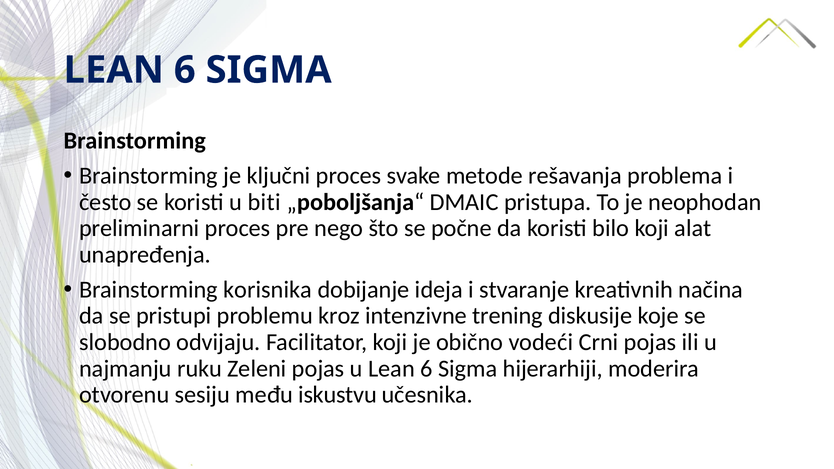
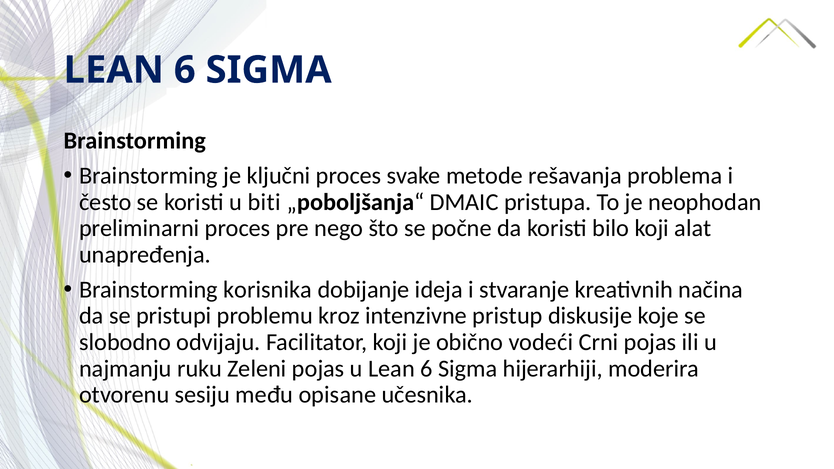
trening: trening -> pristup (508, 316)
iskustvu: iskustvu -> opisane (337, 395)
